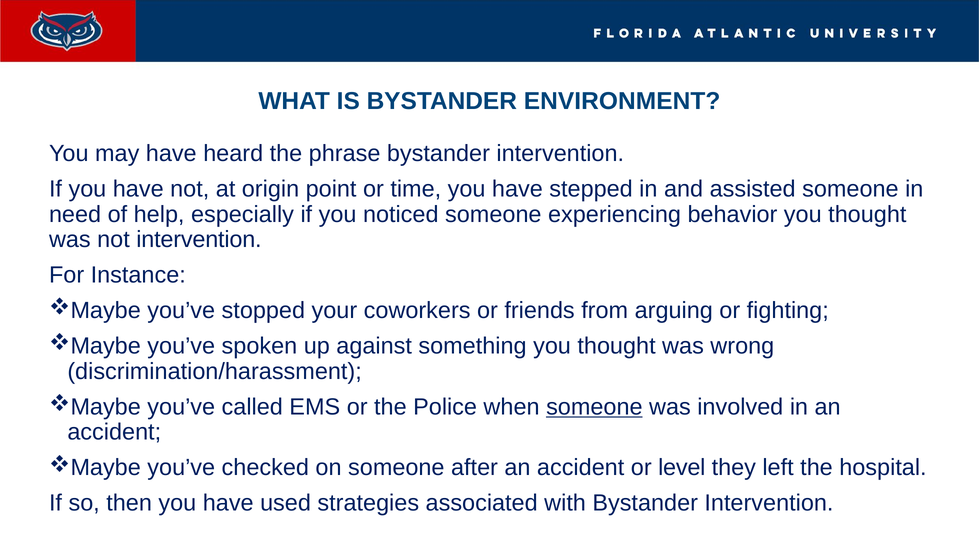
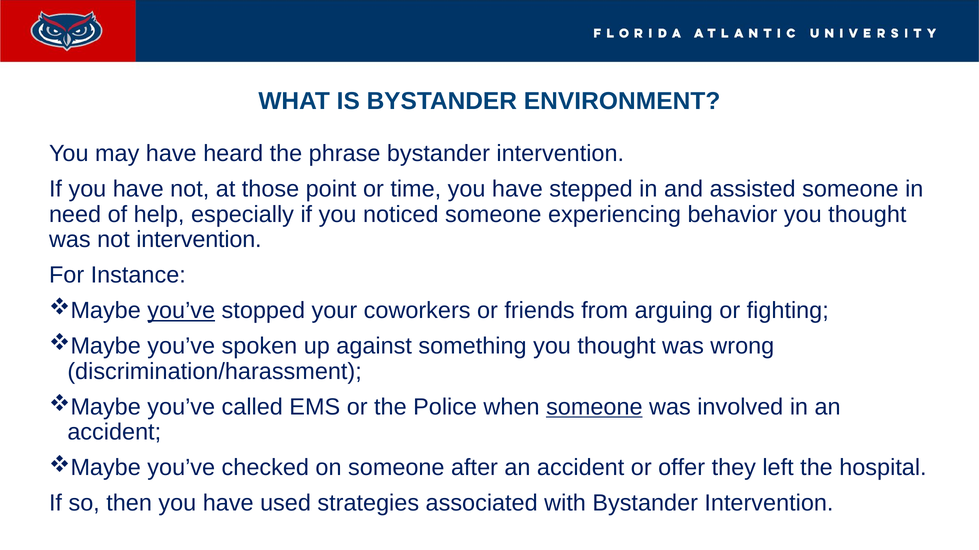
origin: origin -> those (271, 189)
you’ve underline: none -> present (181, 311)
level: level -> offer (682, 468)
